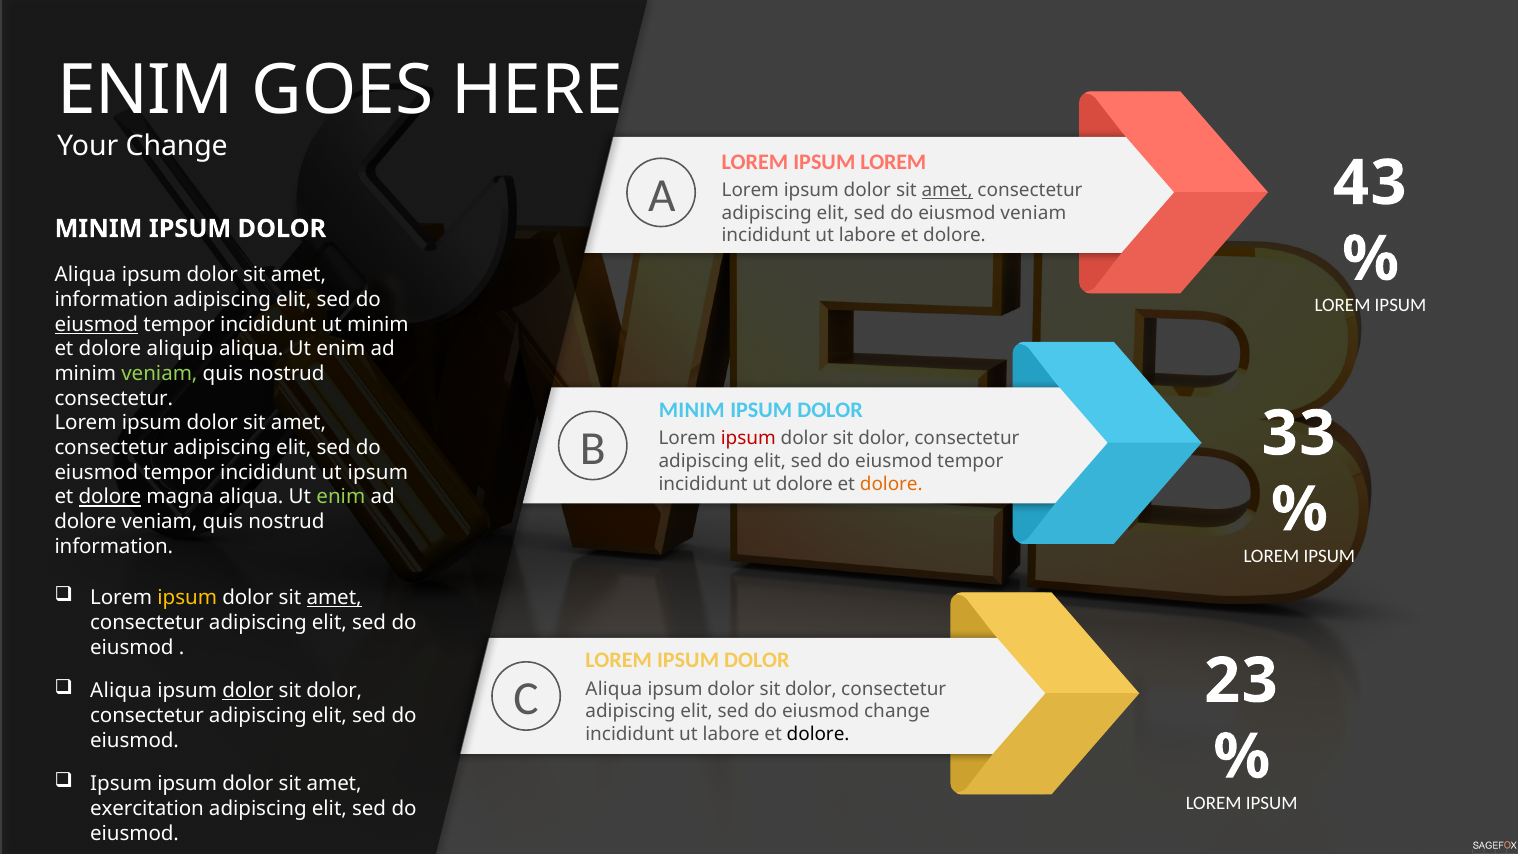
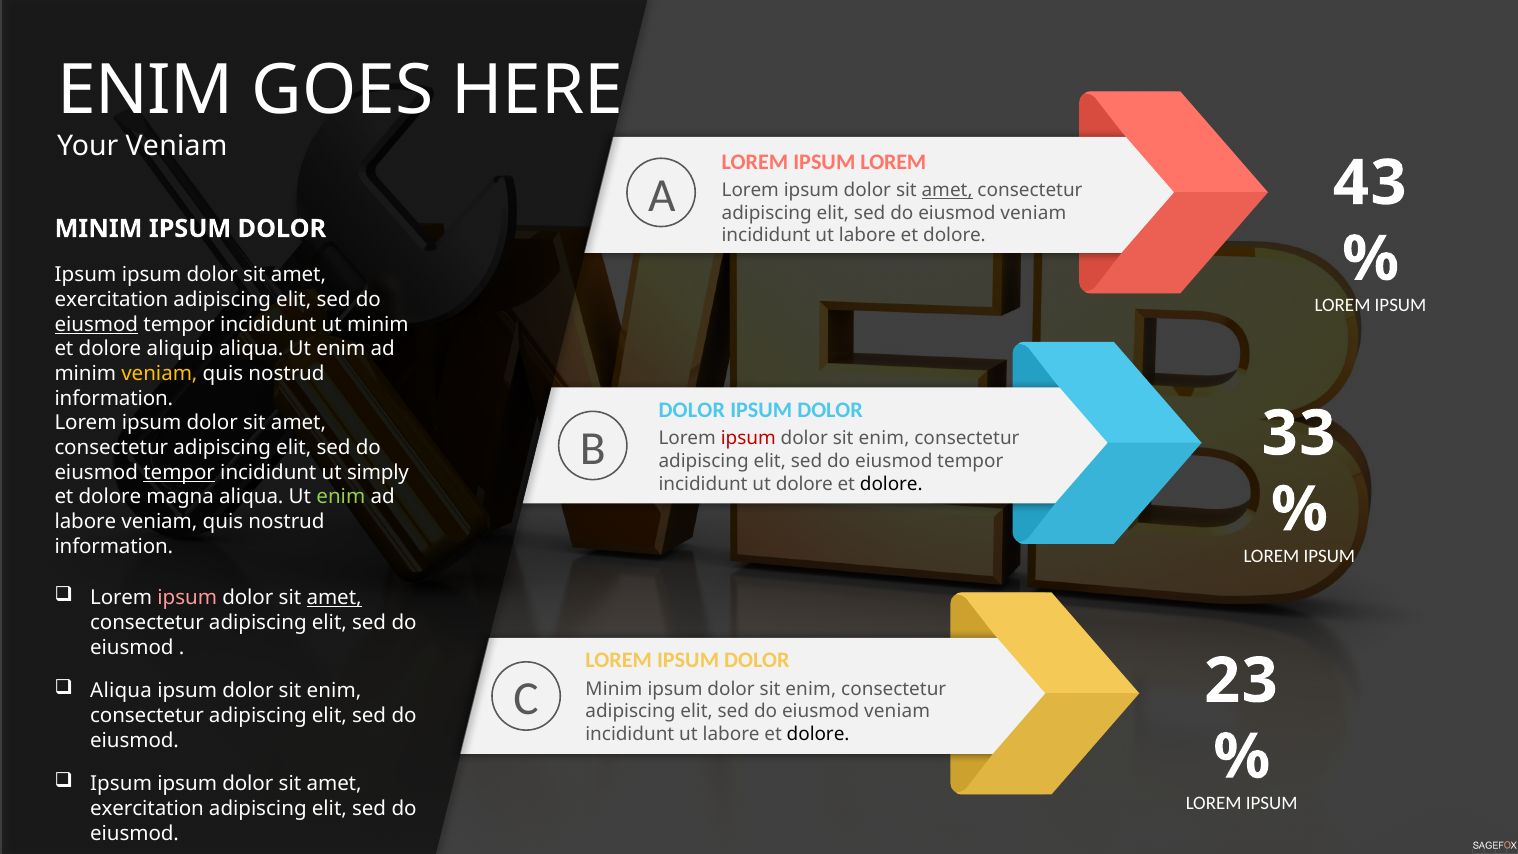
Your Change: Change -> Veniam (177, 146)
Aliqua: Aliqua -> Ipsum (85, 275)
information: information -> exercitation (111, 300)
veniam colour: light green -> yellow (159, 374)
consectetur: consectetur -> information (114, 398)
MINIM: MINIM -> DOLOR (692, 410)
dolor: dolor -> enim (884, 439)
tempor underline: none -> present (179, 472)
ut ipsum: ipsum -> simply (378, 472)
dolore colour: orange -> black (891, 484)
dolore underline: present -> none (110, 497)
dolore: dolore -> labore (85, 522)
ipsum colour: yellow -> pink (187, 598)
dolor underline: present -> none (248, 691)
dolor: dolor -> enim (334, 691)
Aliqua: Aliqua -> Minim (614, 689)
dolor: dolor -> enim (811, 689)
change: change -> veniam (897, 711)
